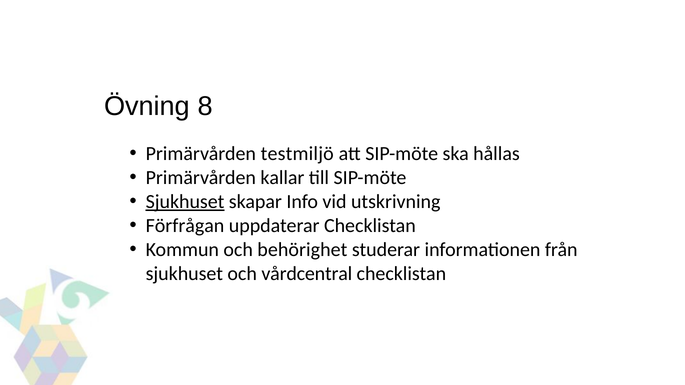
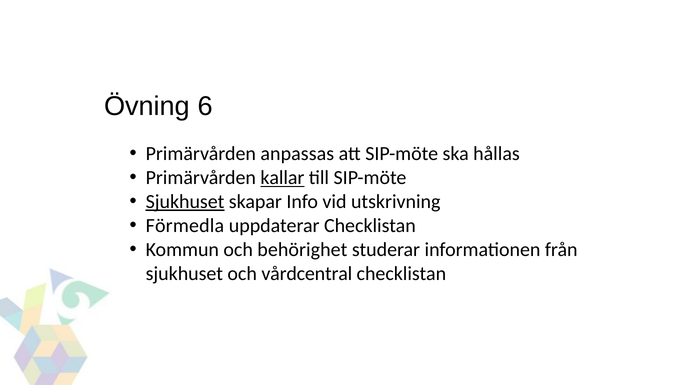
8: 8 -> 6 (205, 106)
testmiljö: testmiljö -> anpassas (297, 154)
kallar underline: none -> present (282, 178)
Förfrågan: Förfrågan -> Förmedla (185, 226)
